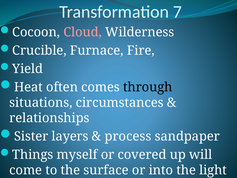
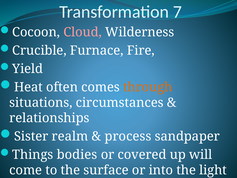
through colour: black -> orange (148, 87)
layers: layers -> realm (70, 136)
myself: myself -> bodies (77, 154)
